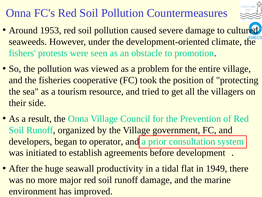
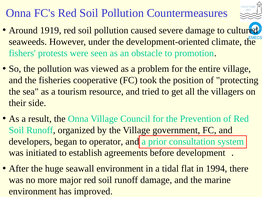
1953: 1953 -> 1919 (51, 30)
seawall productivity: productivity -> environment (120, 168)
1949: 1949 -> 1994 (217, 168)
